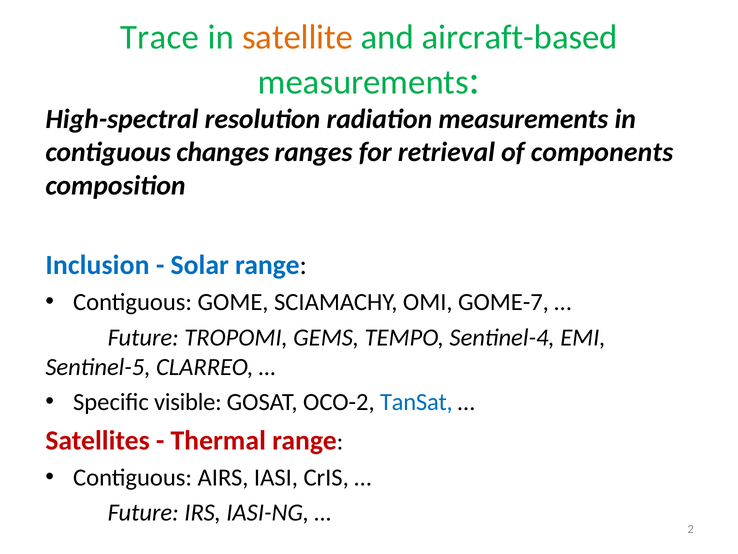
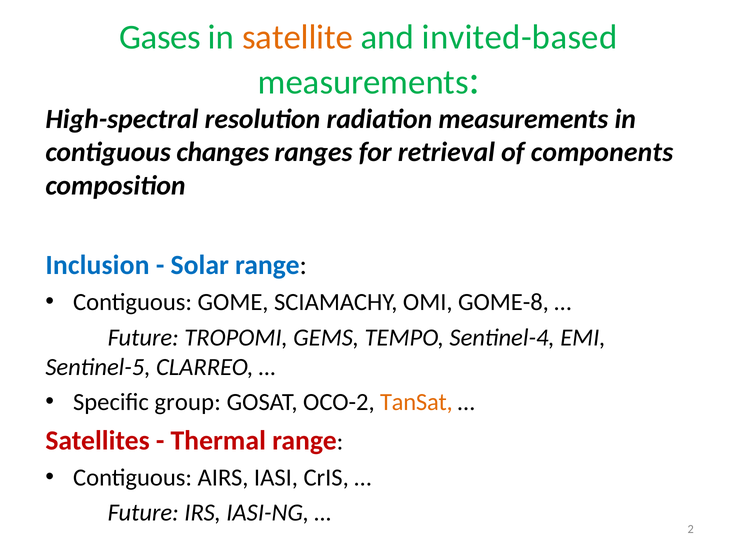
Trace: Trace -> Gases (160, 37)
aircraft-based: aircraft-based -> invited-based (520, 37)
GOME-7: GOME-7 -> GOME-8 (503, 302)
visible: visible -> group (188, 402)
TanSat colour: blue -> orange (416, 402)
